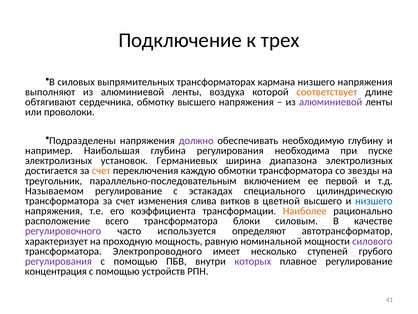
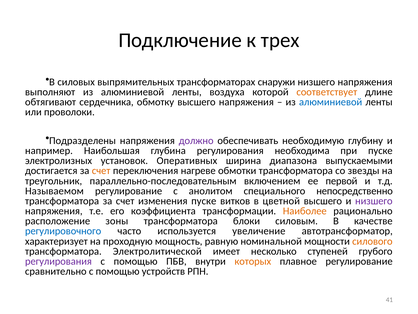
кармана: кармана -> снаружи (276, 82)
алюминиевой colour: purple -> blue (331, 102)
Германиевых: Германиевых -> Оперативных (187, 161)
диапазона электролизных: электролизных -> выпускаемыми (359, 161)
каждую: каждую -> нагреве (198, 171)
эстакадах: эстакадах -> анолитом (211, 191)
цилиндрическую: цилиндрическую -> непосредственно (355, 191)
изменения слива: слива -> пуске (204, 201)
низшего colour: blue -> purple (374, 201)
всего: всего -> зоны (117, 221)
регулировочного colour: purple -> blue (63, 231)
определяют: определяют -> увеличение (259, 231)
силового colour: purple -> orange (372, 241)
Электропроводного: Электропроводного -> Электролитической (157, 251)
которых colour: purple -> orange (253, 261)
концентрация: концентрация -> сравнительно (56, 271)
